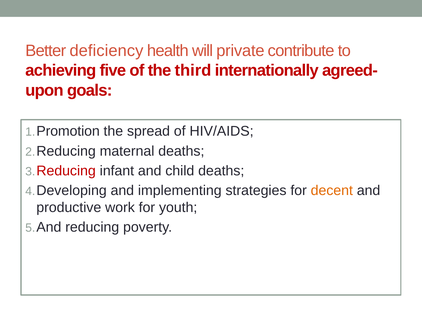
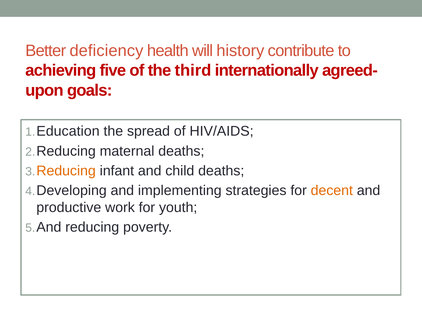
private: private -> history (240, 51)
Promotion: Promotion -> Education (68, 131)
Reducing colour: red -> orange (66, 170)
